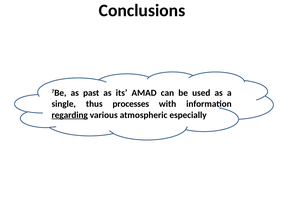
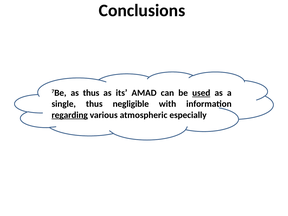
as past: past -> thus (91, 93)
used underline: none -> present (201, 93)
processes: processes -> negligible (131, 104)
